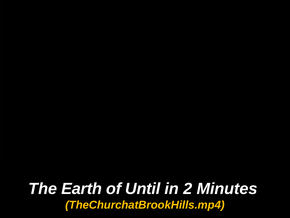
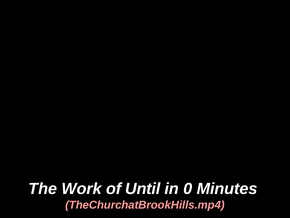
Earth: Earth -> Work (82, 188)
2: 2 -> 0 (188, 188)
TheChurchatBrookHills.mp4 colour: yellow -> pink (145, 204)
